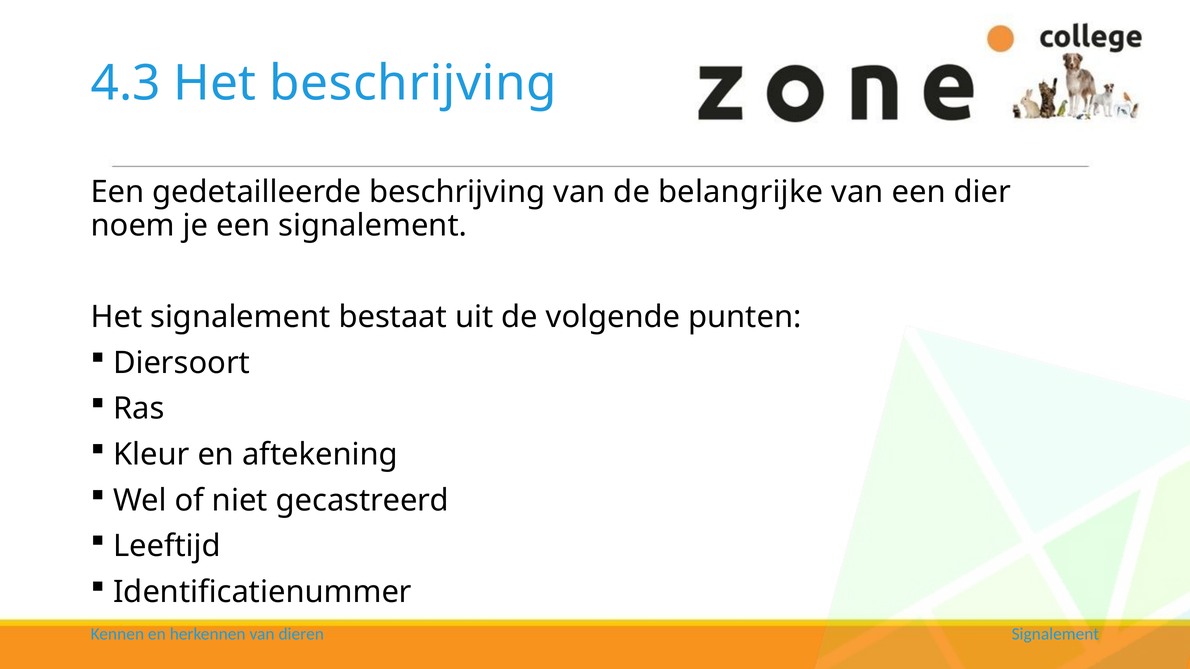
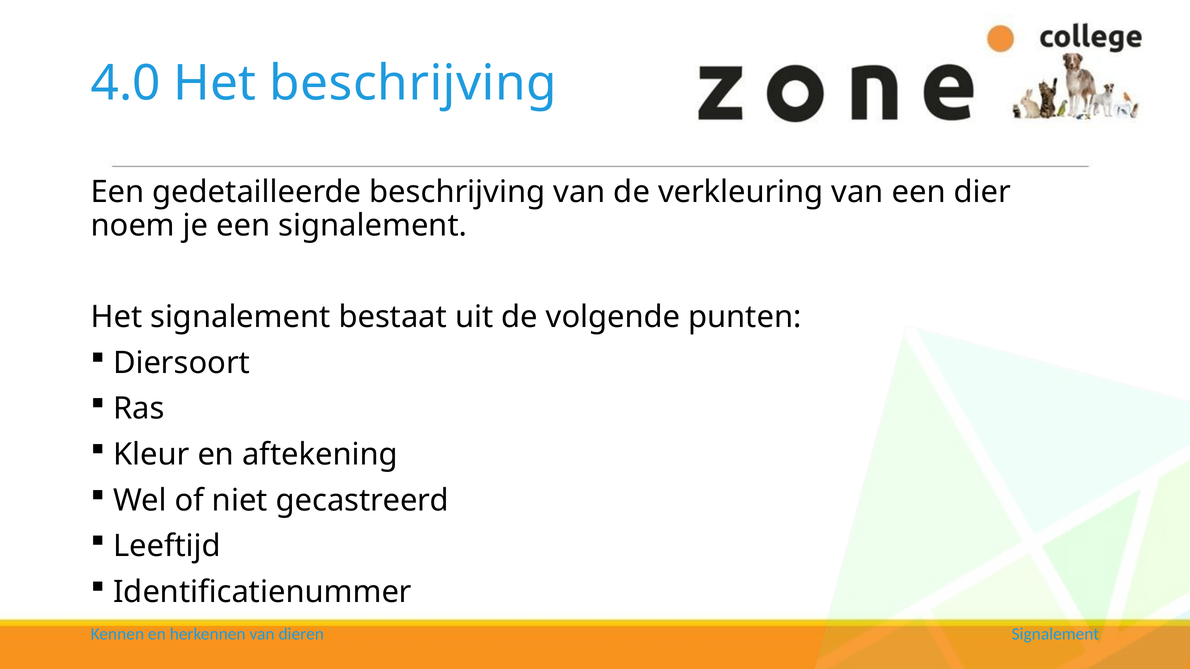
4.3: 4.3 -> 4.0 (126, 83)
belangrijke: belangrijke -> verkleuring (741, 192)
